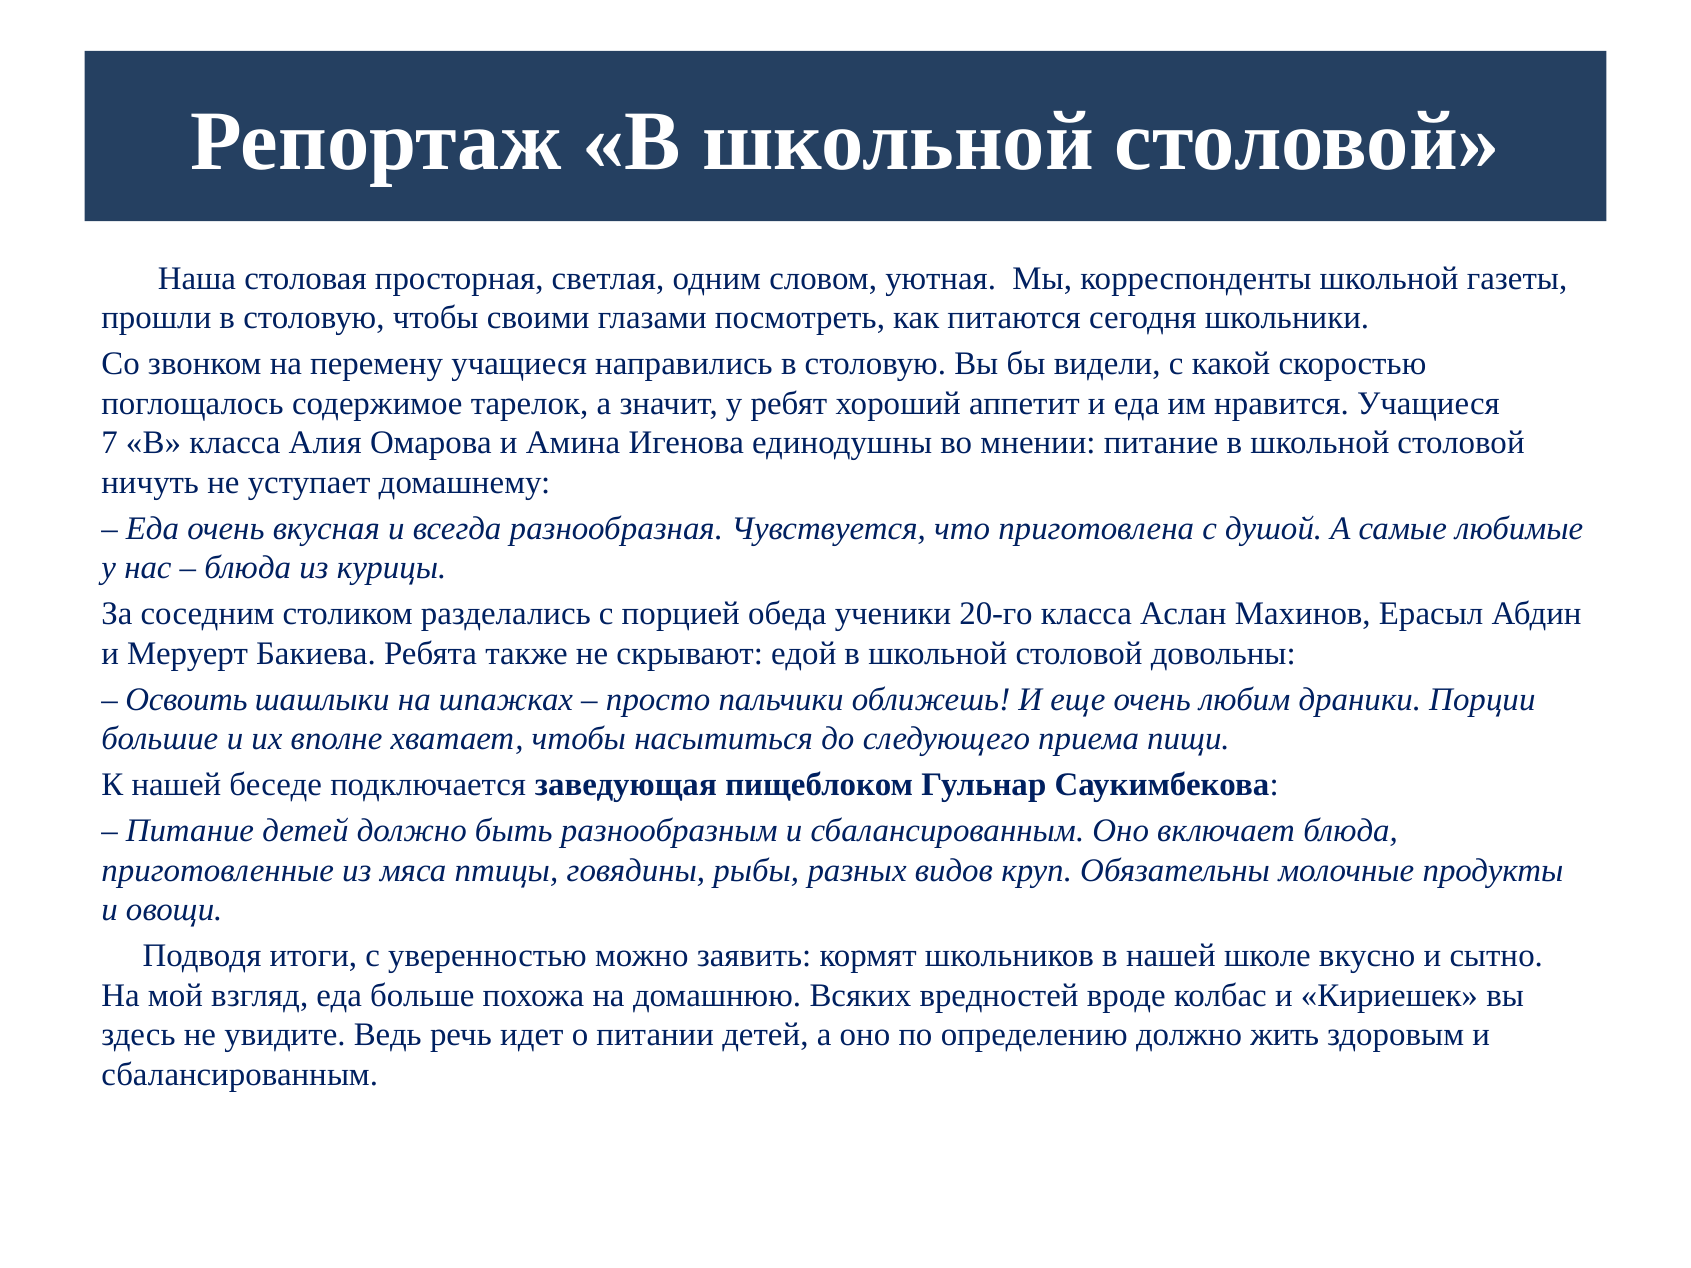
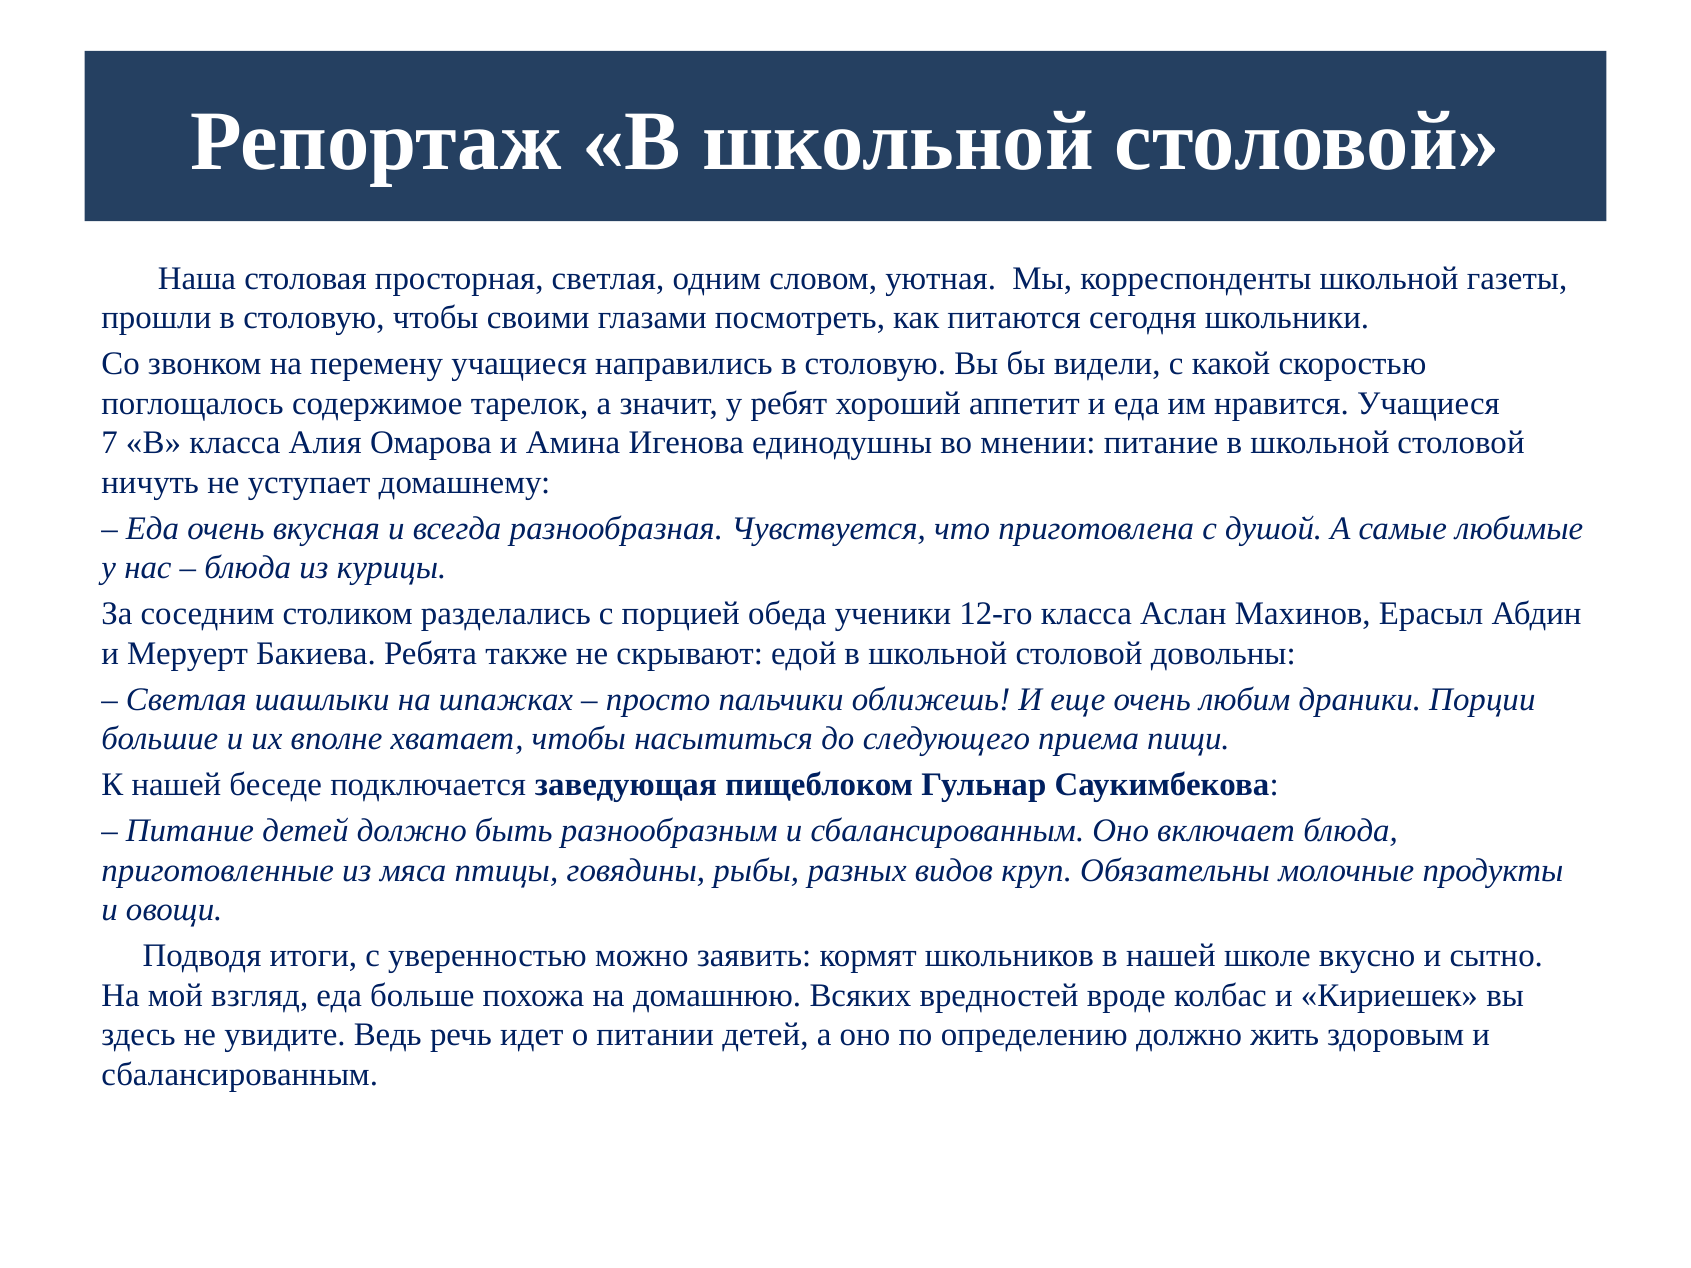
20-го: 20-го -> 12-го (996, 614)
Освоить: Освоить -> Светлая (186, 700)
